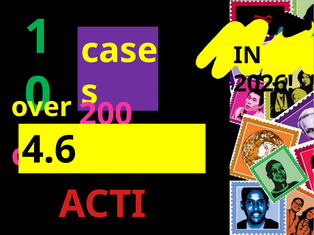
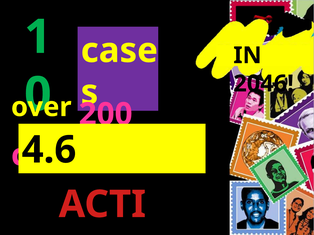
2026: 2026 -> 2046 (264, 84)
